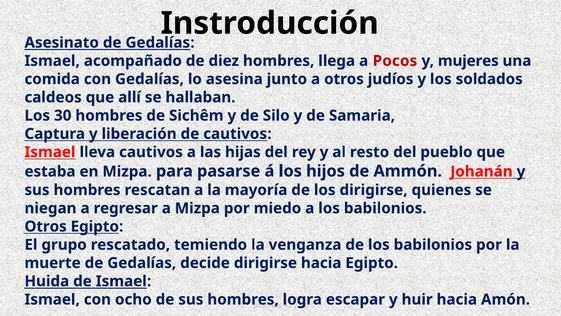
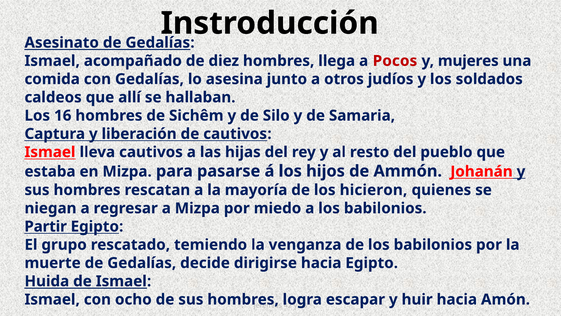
30: 30 -> 16 (63, 115)
los dirigirse: dirigirse -> hicieron (373, 190)
Otros: Otros -> Partir (46, 226)
